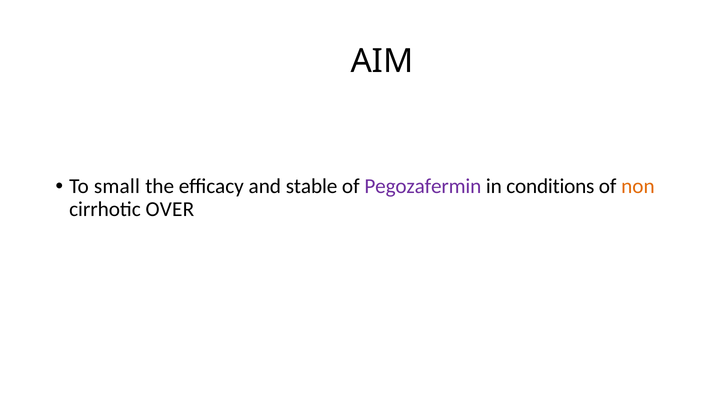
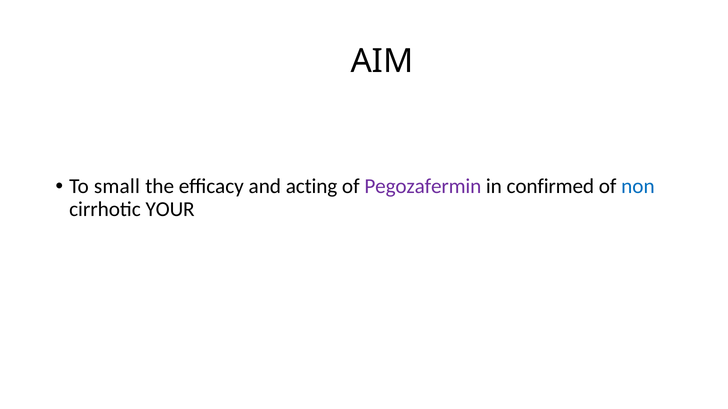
stable: stable -> acting (312, 187)
conditions: conditions -> confirmed (550, 187)
non colour: orange -> blue (638, 187)
OVER: OVER -> YOUR (170, 210)
